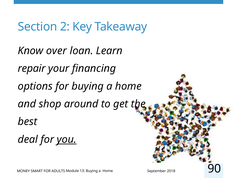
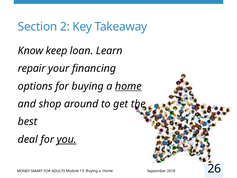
over: over -> keep (57, 51)
home underline: none -> present (128, 86)
90: 90 -> 26 (214, 168)
